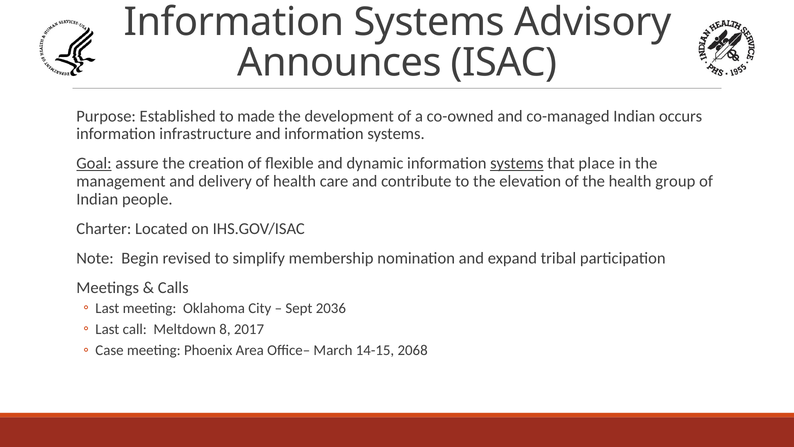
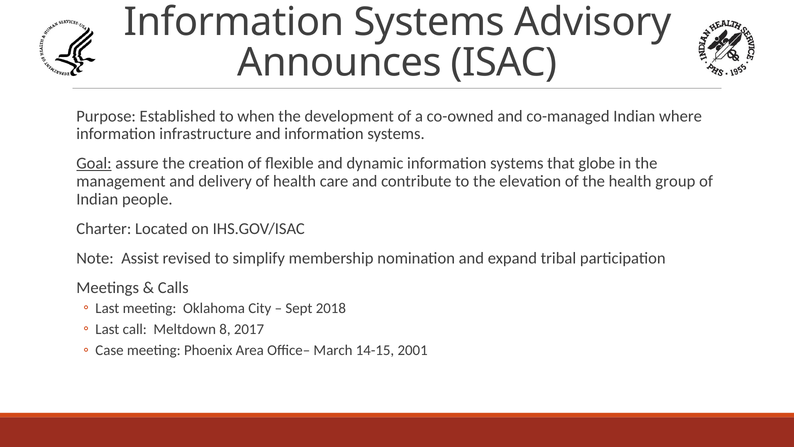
made: made -> when (256, 116)
occurs: occurs -> where (681, 116)
systems underline: present -> none (517, 163)
place: place -> globe (597, 163)
Begin: Begin -> Assist (140, 258)
2036: 2036 -> 2018 (331, 308)
2068: 2068 -> 2001 (413, 350)
